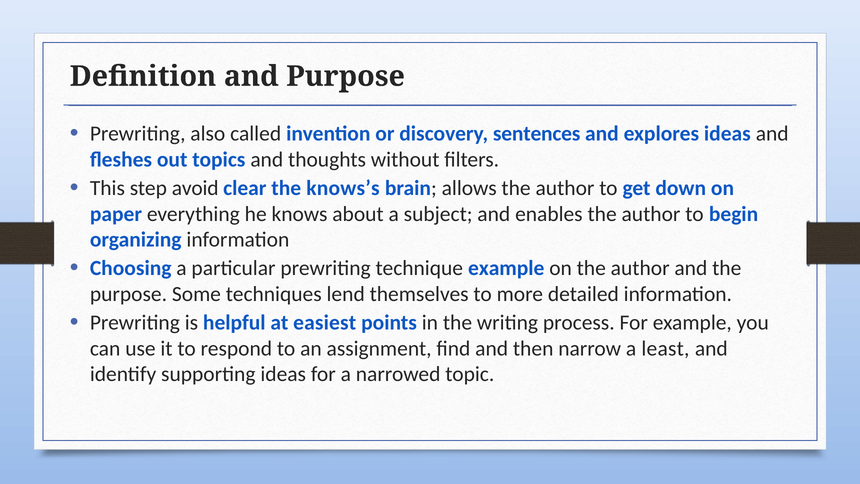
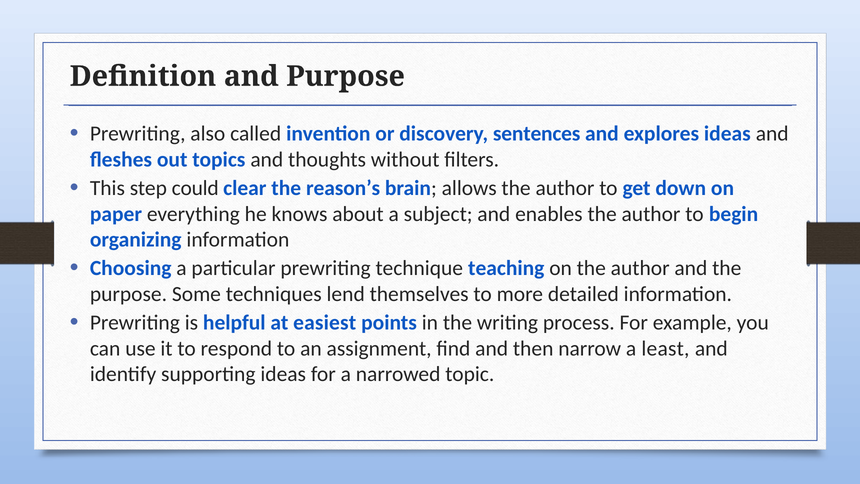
avoid: avoid -> could (195, 188)
knows’s: knows’s -> reason’s (343, 188)
technique example: example -> teaching (506, 268)
